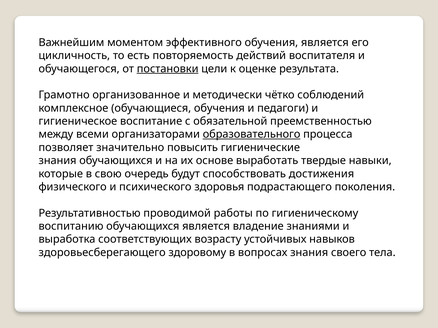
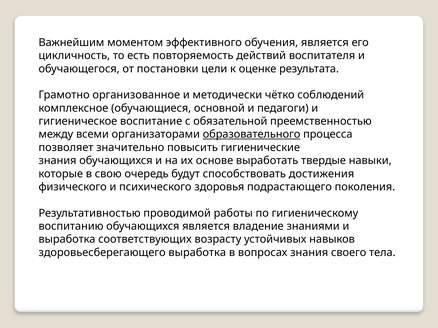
постановки underline: present -> none (168, 69)
обучающиеся обучения: обучения -> основной (219, 108)
здоровьесберегающего здоровому: здоровому -> выработка (197, 253)
